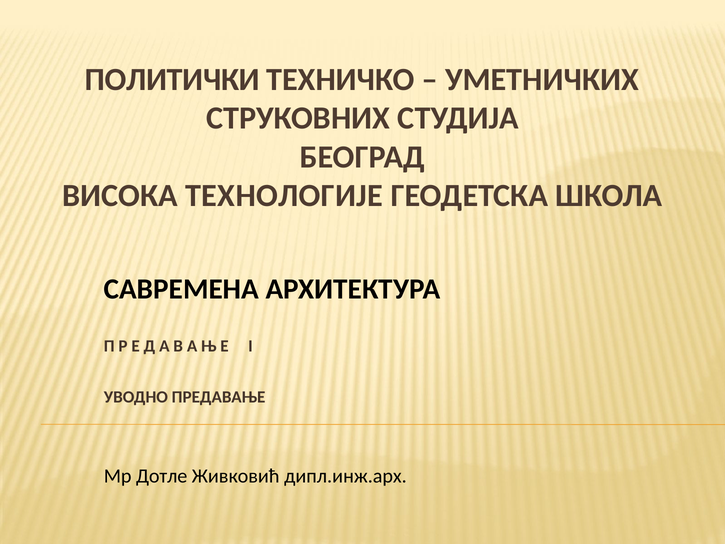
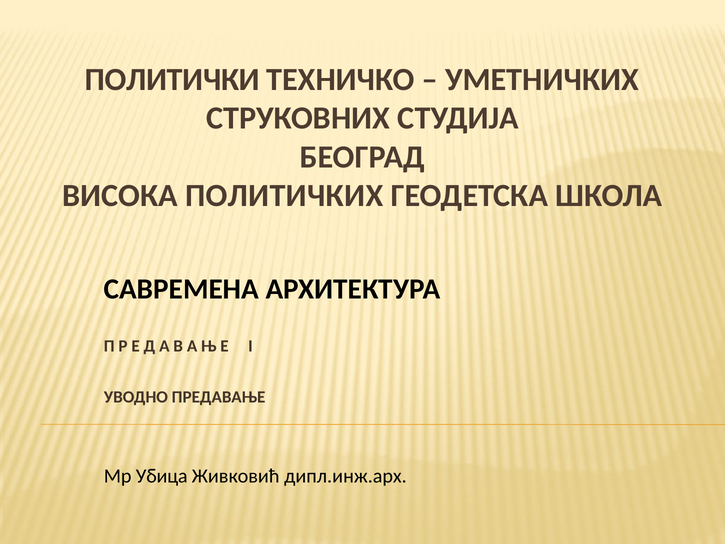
ТЕХНОЛОГИЈЕ: ТЕХНОЛОГИЈЕ -> ПОЛИТИЧКИХ (284, 196)
Дотле: Дотле -> Убица (162, 476)
